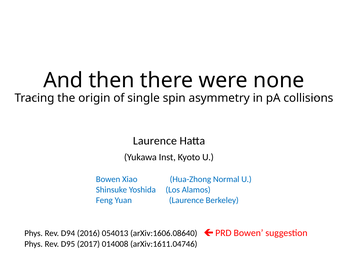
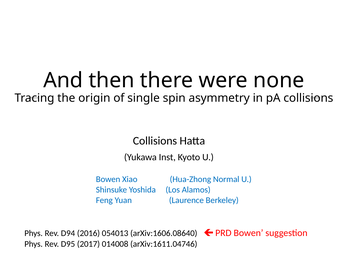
Laurence: Laurence -> Collisions (155, 141)
